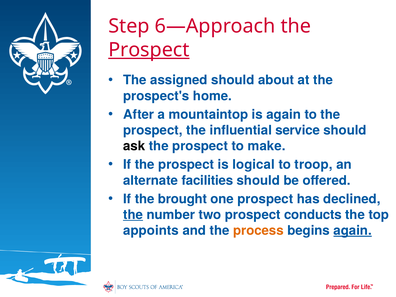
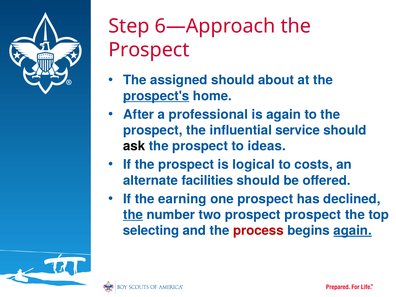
Prospect underline: present -> none (149, 50)
prospect's underline: none -> present (156, 96)
mountaintop: mountaintop -> professional (208, 114)
make: make -> ideas (267, 146)
troop: troop -> costs (314, 165)
brought: brought -> earning (182, 199)
prospect conducts: conducts -> prospect (313, 215)
appoints: appoints -> selecting (151, 231)
process colour: orange -> red (258, 231)
